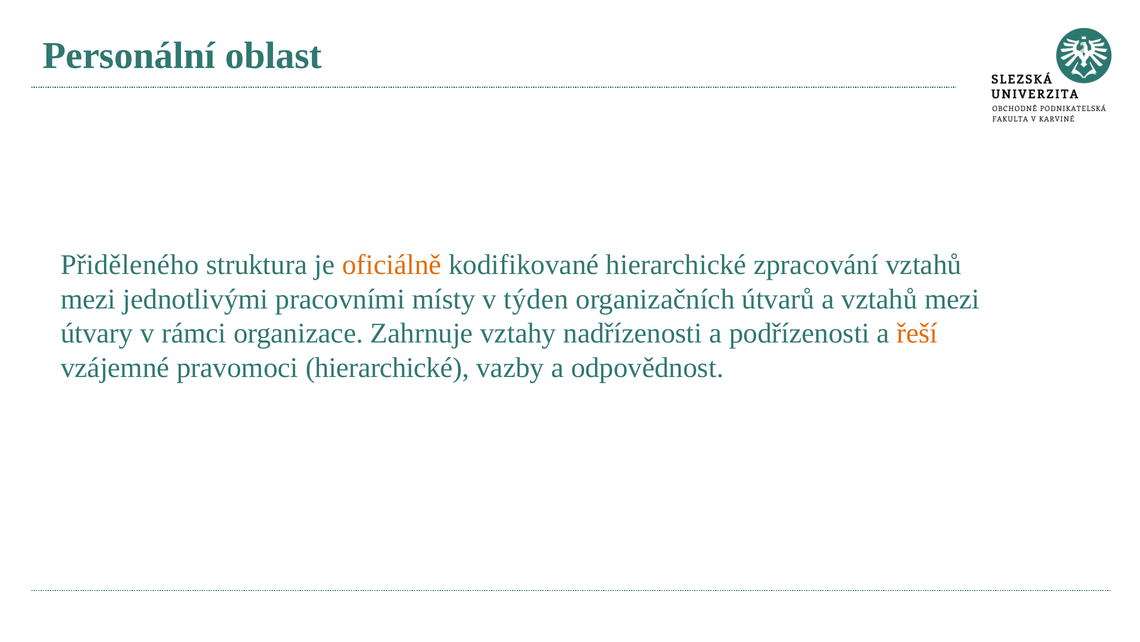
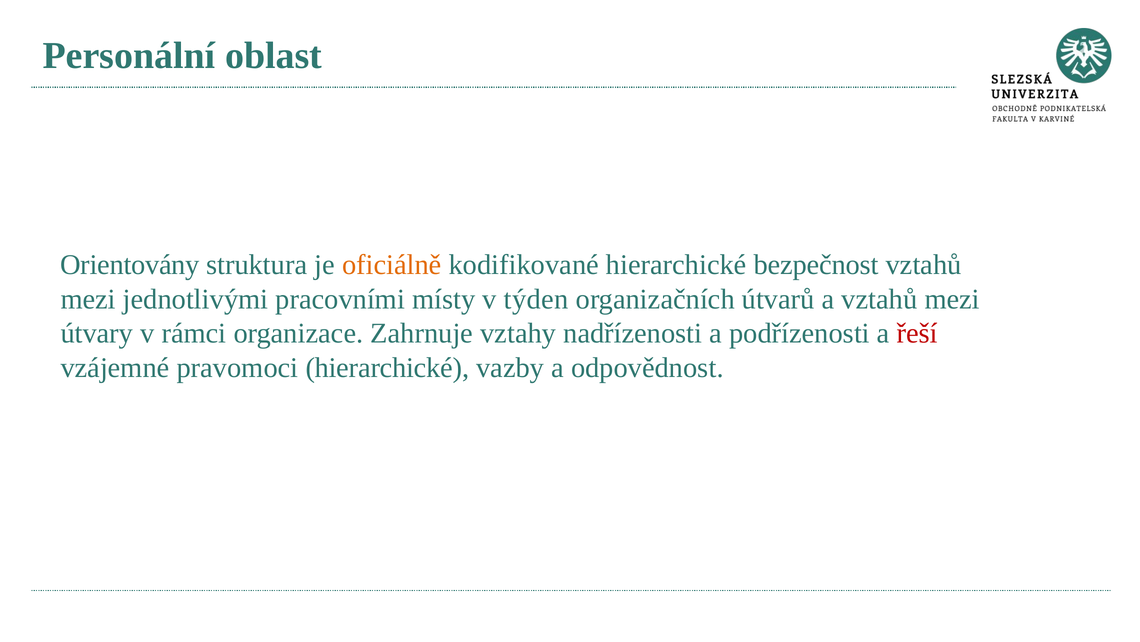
Přiděleného: Přiděleného -> Orientovány (130, 265)
zpracování: zpracování -> bezpečnost (816, 265)
řeší colour: orange -> red (917, 333)
